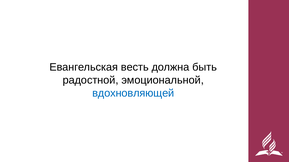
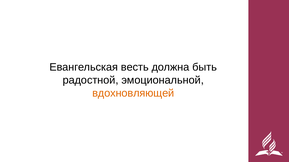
вдохновляющей colour: blue -> orange (133, 93)
